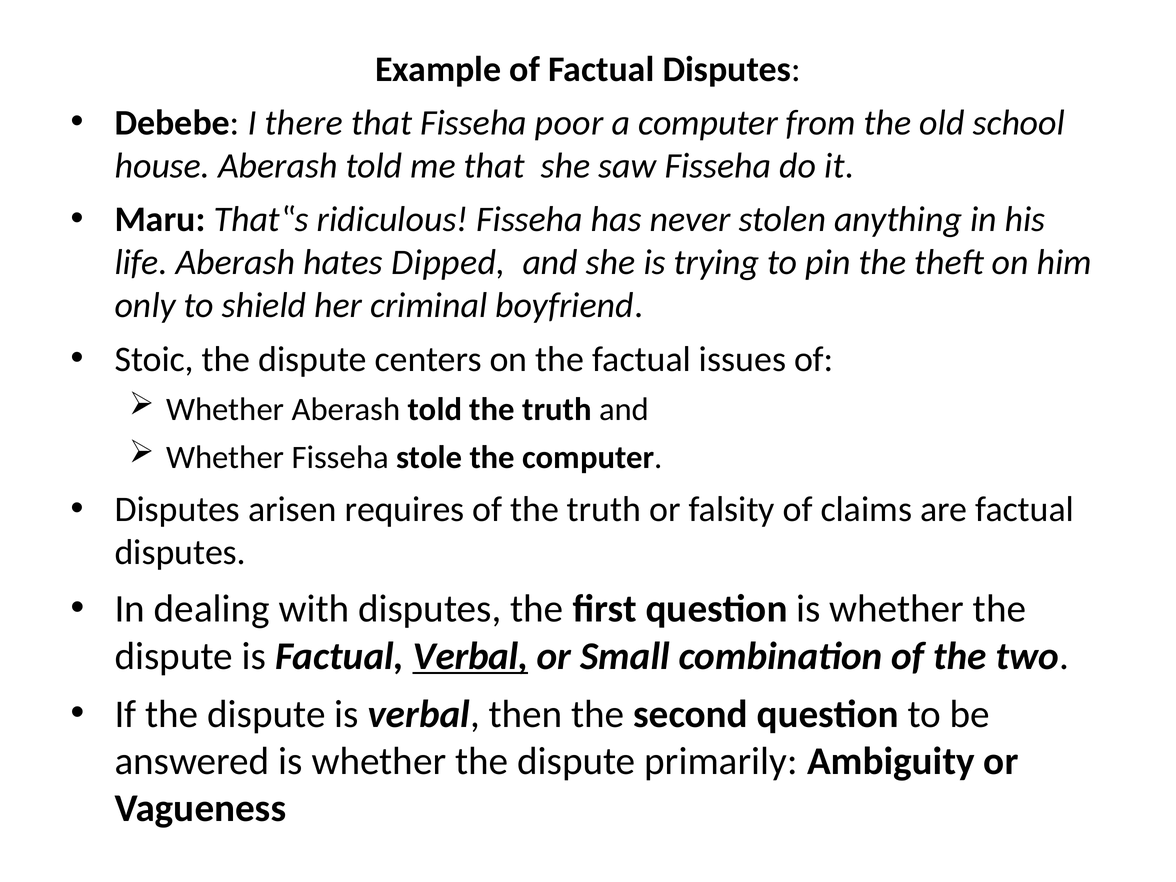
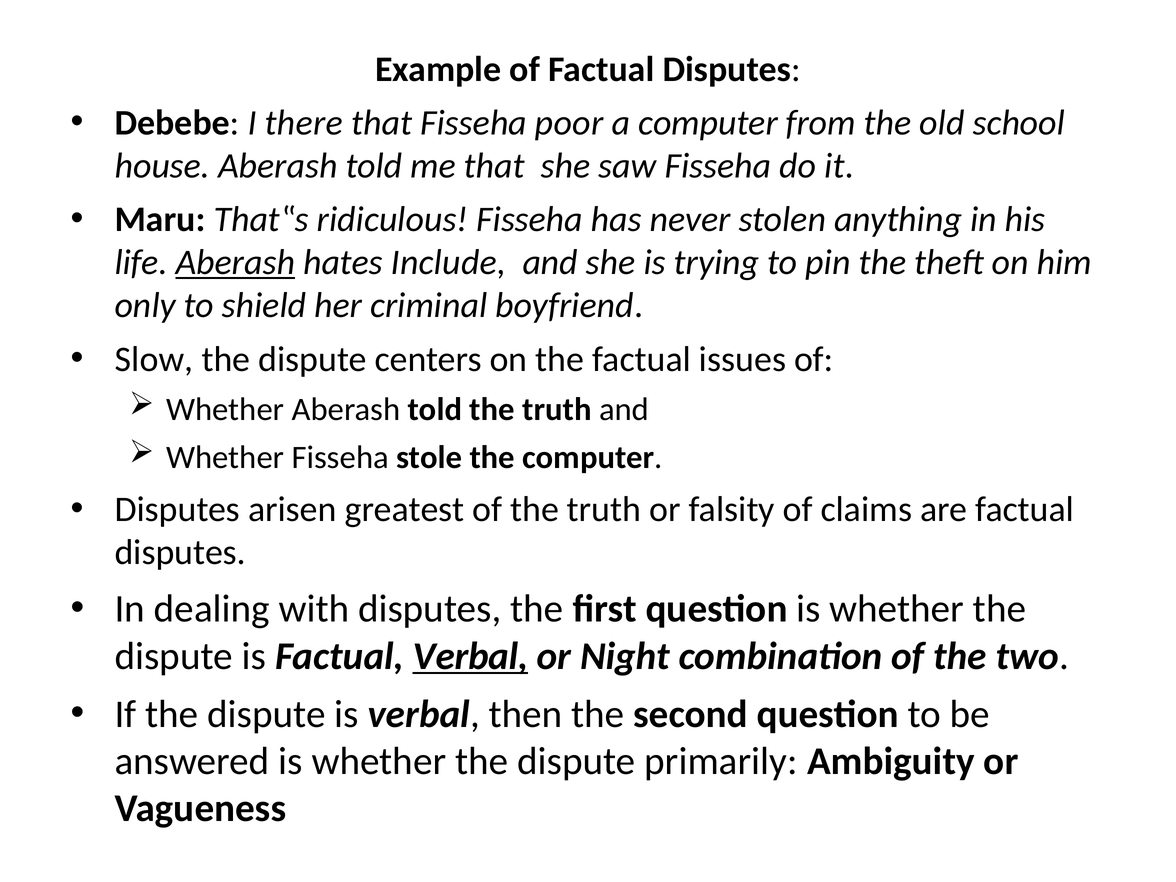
Aberash underline: none -> present (235, 263)
Dipped: Dipped -> Include (449, 263)
Stoic: Stoic -> Slow (154, 359)
requires: requires -> greatest (405, 510)
Small: Small -> Night (625, 656)
